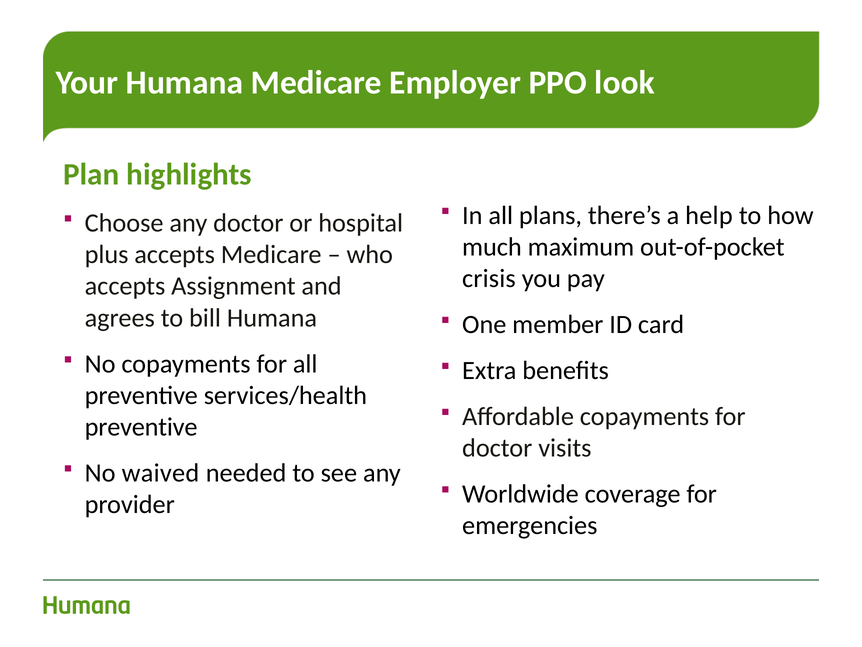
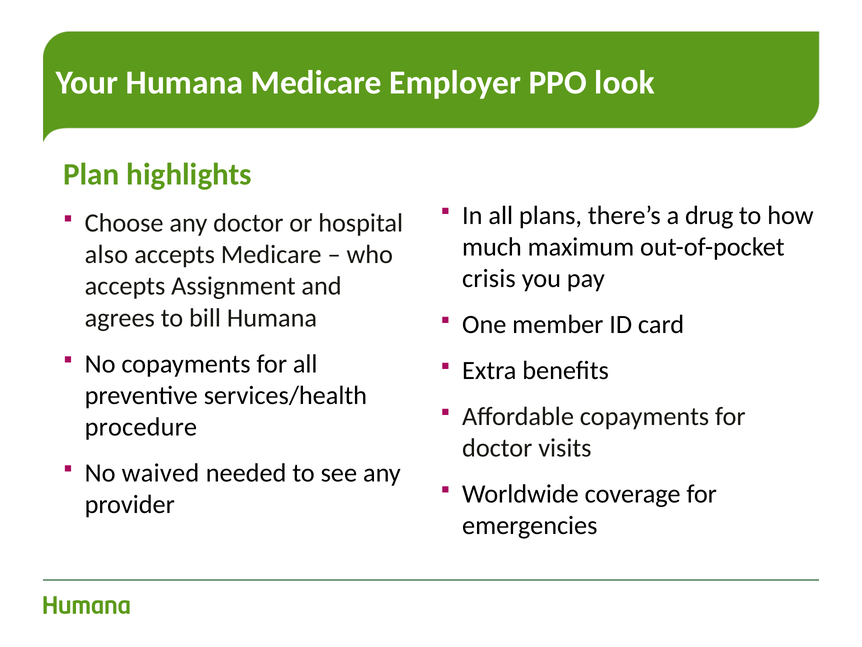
help: help -> drug (709, 215)
plus: plus -> also (106, 254)
preventive: preventive -> procedure (141, 427)
